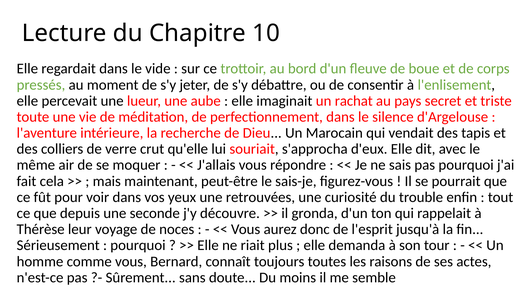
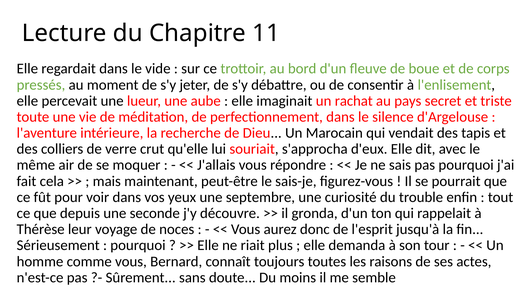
10: 10 -> 11 (266, 33)
retrouvées: retrouvées -> septembre (260, 197)
